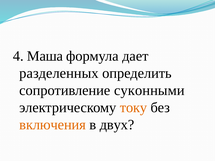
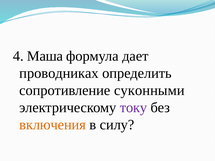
разделенных: разделенных -> проводниках (59, 73)
току colour: orange -> purple (134, 108)
двух: двух -> силу (117, 125)
